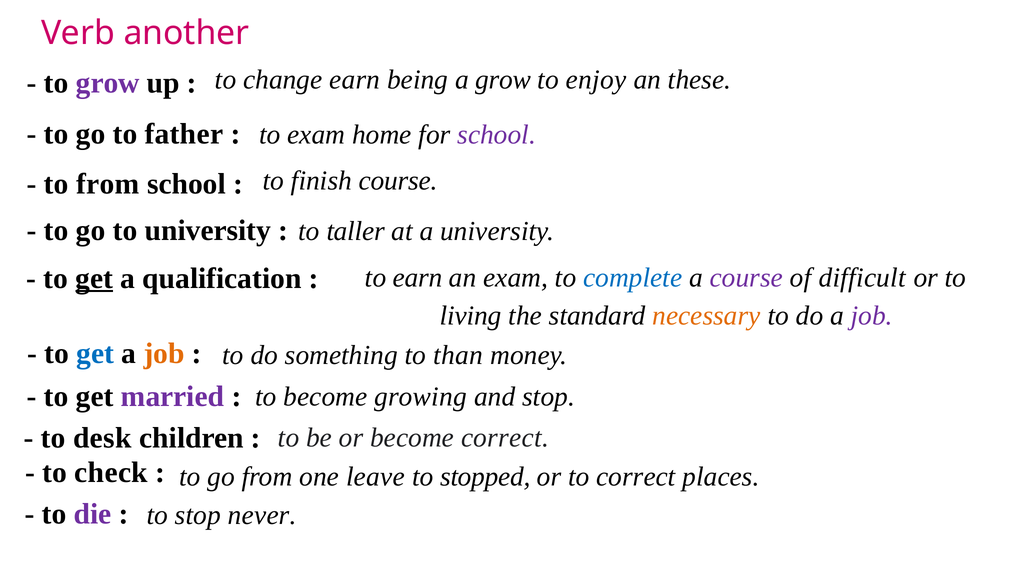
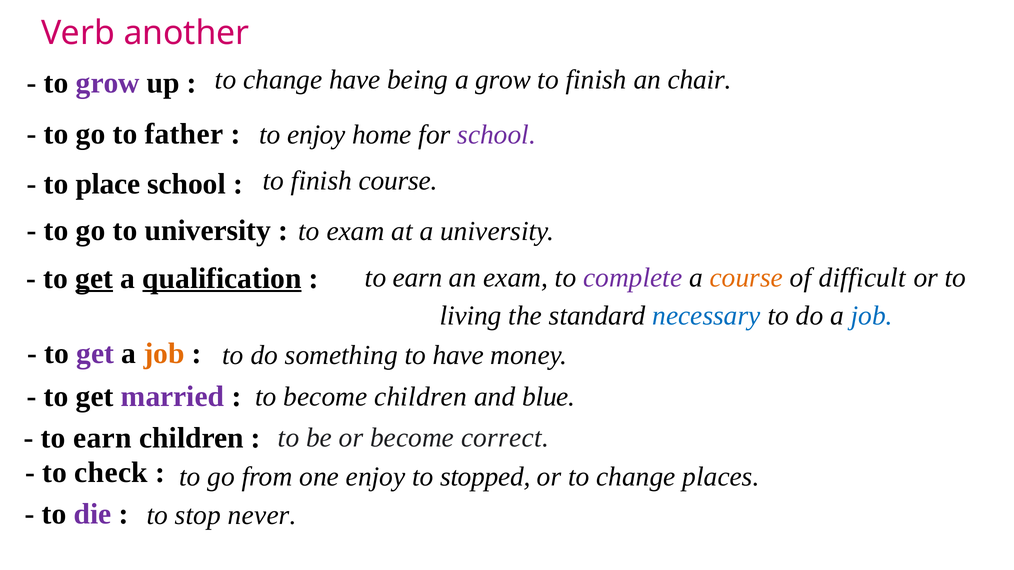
change earn: earn -> have (355, 80)
enjoy: enjoy -> finish (596, 80)
these: these -> chair (700, 80)
to exam: exam -> enjoy (316, 135)
to from: from -> place (108, 184)
to taller: taller -> exam (356, 231)
qualification underline: none -> present (222, 279)
complete colour: blue -> purple (633, 278)
course colour: purple -> orange (746, 278)
necessary colour: orange -> blue (706, 316)
job colour: purple -> blue (872, 316)
get colour: blue -> purple (95, 354)
to than: than -> have (458, 356)
become growing: growing -> children (421, 397)
and stop: stop -> blue (549, 397)
desk: desk -> earn (102, 438)
one leave: leave -> enjoy (376, 477)
or to correct: correct -> change (636, 477)
